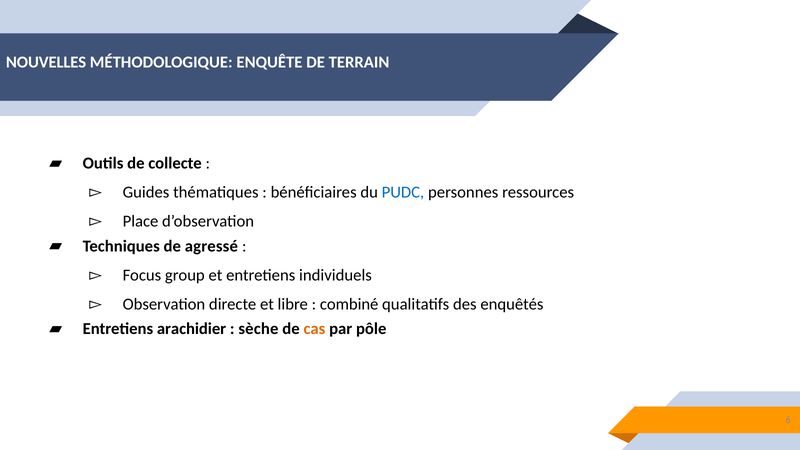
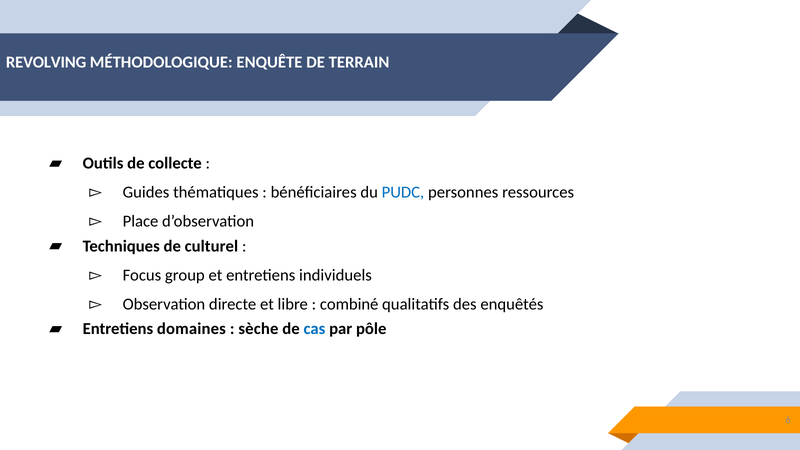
NOUVELLES: NOUVELLES -> REVOLVING (46, 62)
agressé: agressé -> culturel (211, 246)
arachidier: arachidier -> domaines (191, 329)
cas colour: orange -> blue (314, 329)
